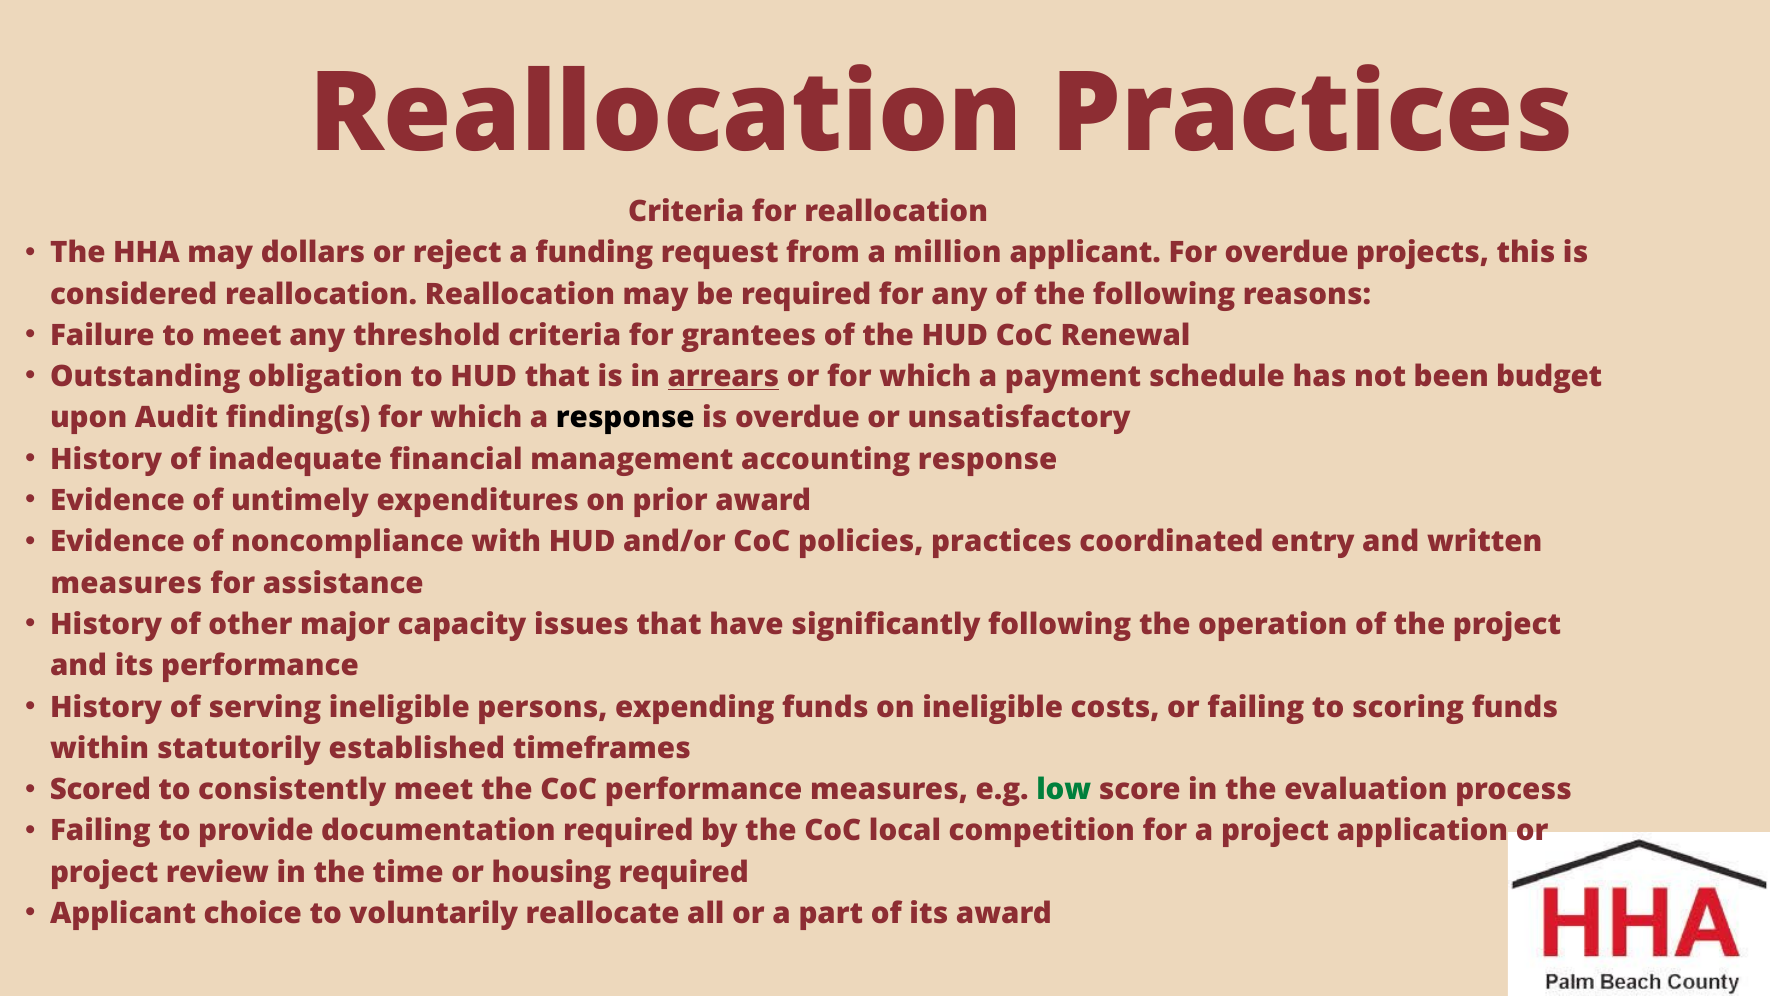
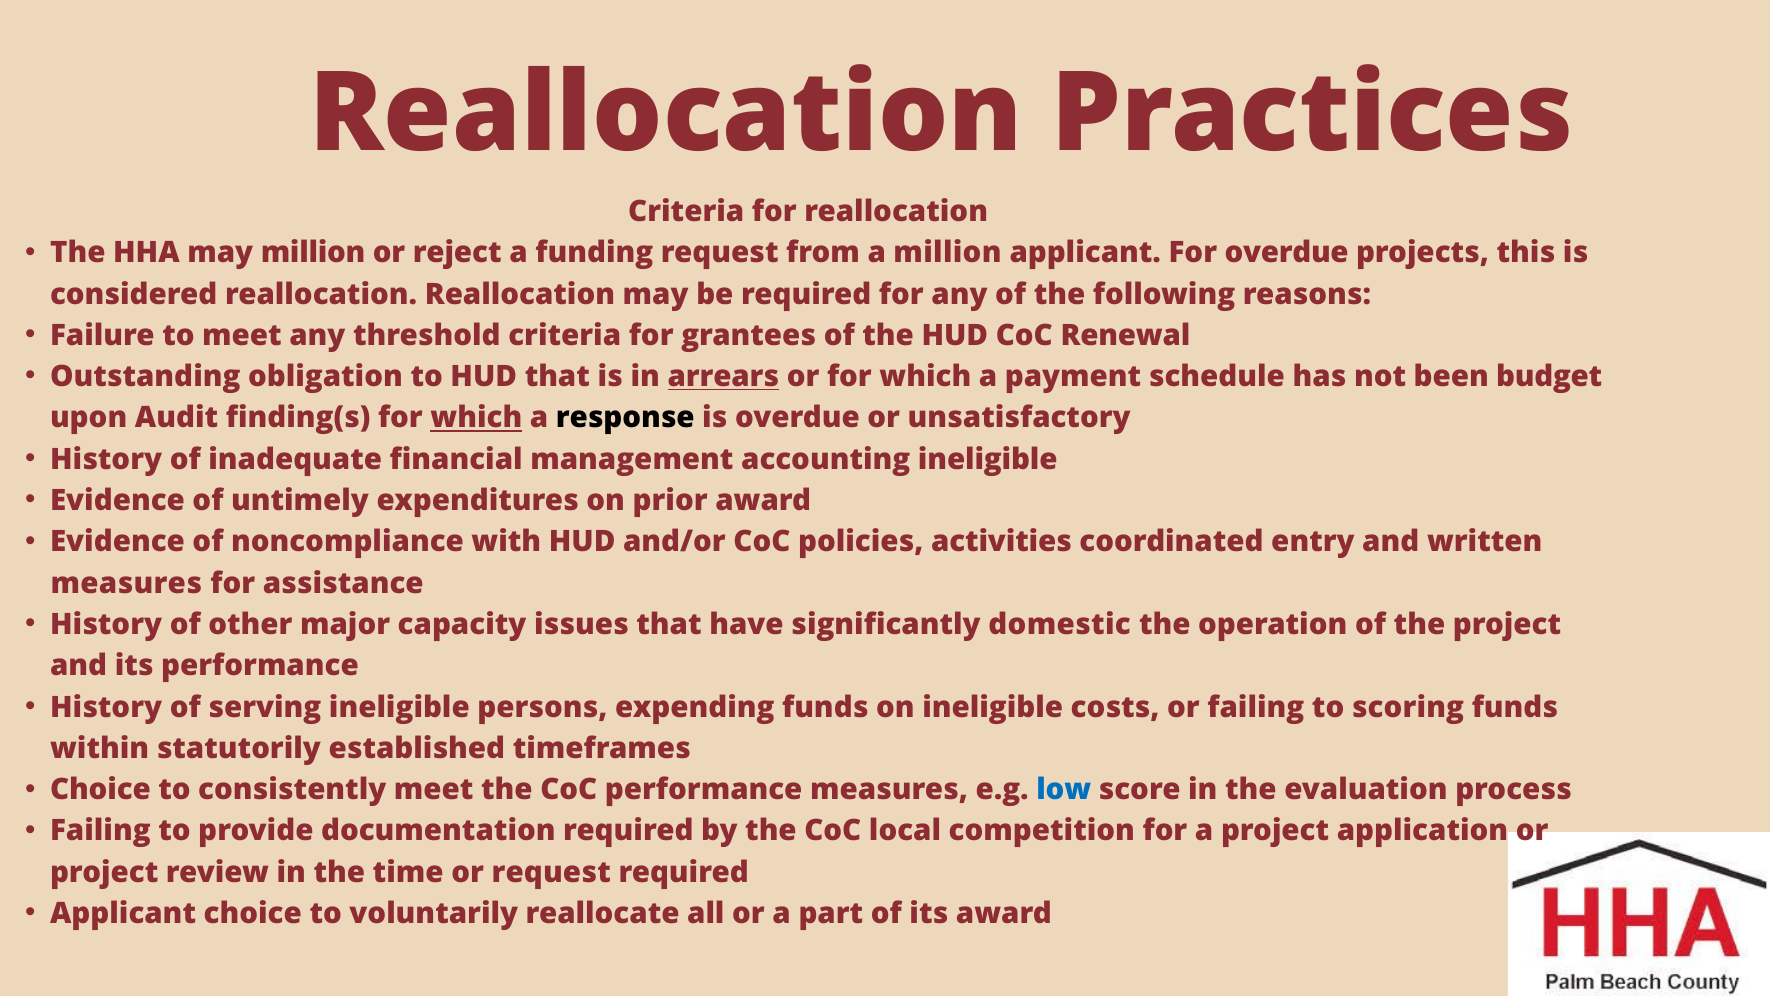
may dollars: dollars -> million (313, 253)
which underline: none -> present (476, 418)
accounting response: response -> ineligible (988, 459)
policies practices: practices -> activities (1002, 542)
significantly following: following -> domestic (1060, 624)
Scored: Scored -> Choice (100, 790)
low colour: green -> blue (1064, 790)
or housing: housing -> request (551, 872)
